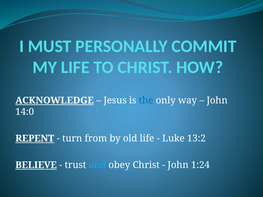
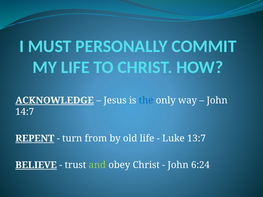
14:0: 14:0 -> 14:7 (25, 112)
13:2: 13:2 -> 13:7 (196, 139)
and colour: light blue -> light green (97, 165)
1:24: 1:24 -> 6:24 (200, 165)
